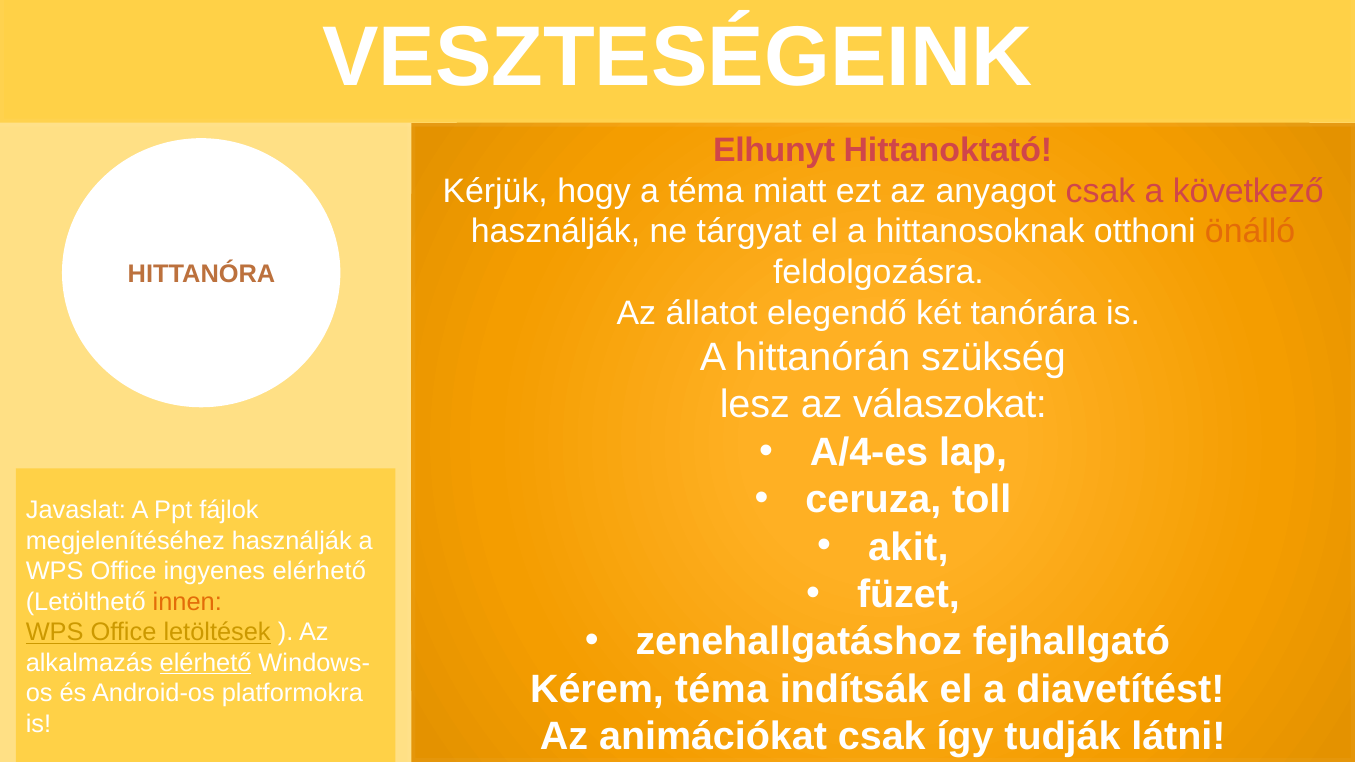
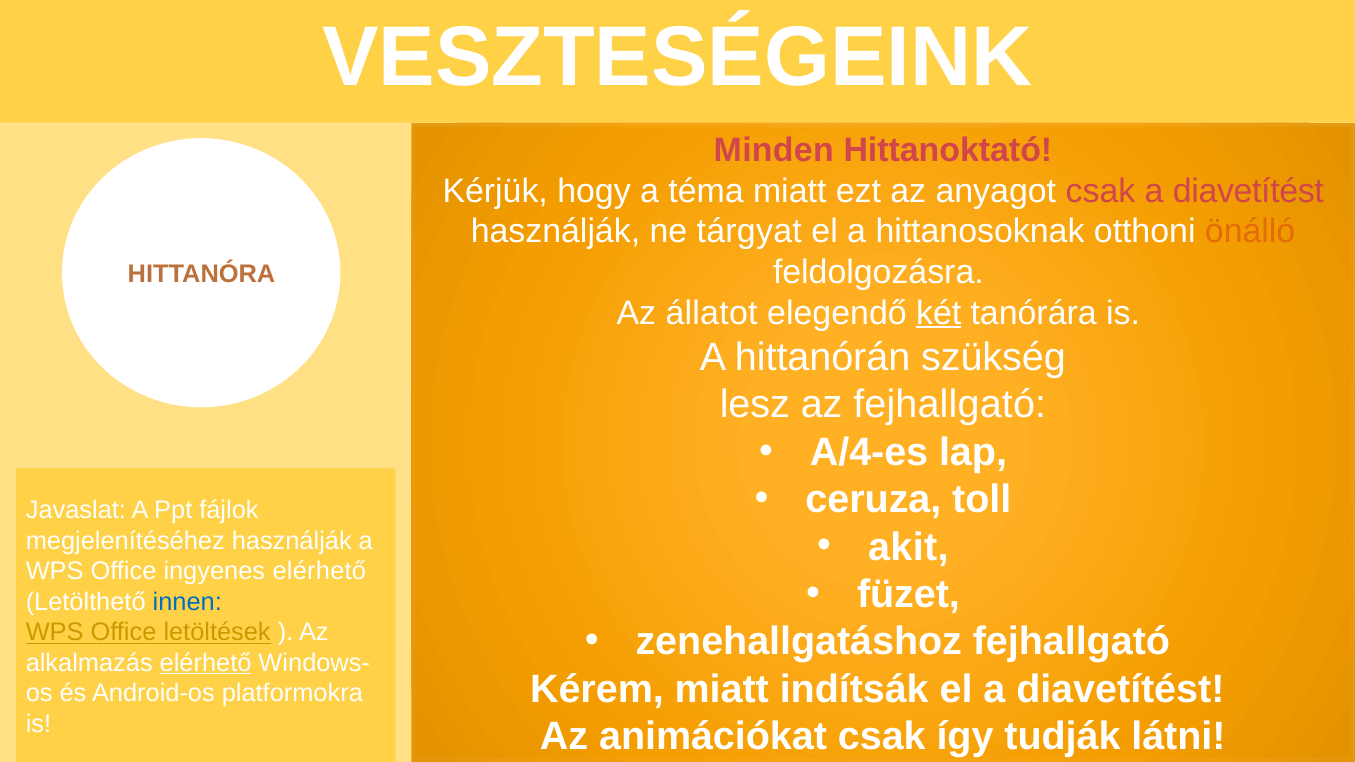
Elhunyt: Elhunyt -> Minden (774, 150)
csak a következő: következő -> diavetítést (1248, 191)
két underline: none -> present (939, 313)
az válaszokat: válaszokat -> fejhallgató (950, 405)
innen colour: orange -> blue (187, 602)
Kérem téma: téma -> miatt (722, 690)
